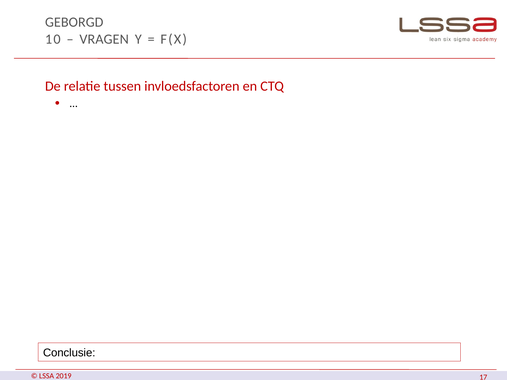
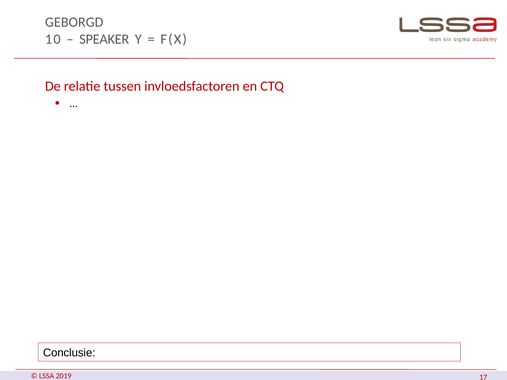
VRAGEN: VRAGEN -> SPEAKER (104, 39)
